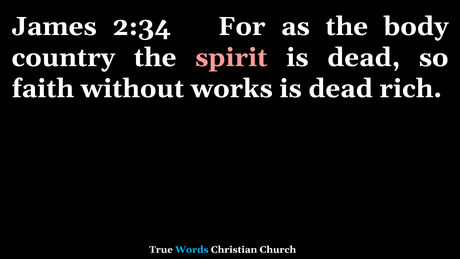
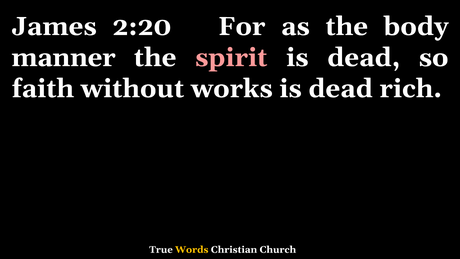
2:34: 2:34 -> 2:20 (142, 26)
country: country -> manner (63, 57)
Words colour: light blue -> yellow (192, 249)
